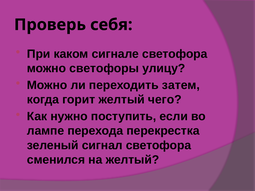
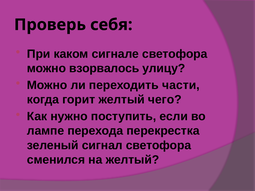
светофоры: светофоры -> взорвалось (104, 68)
затем: затем -> части (181, 85)
